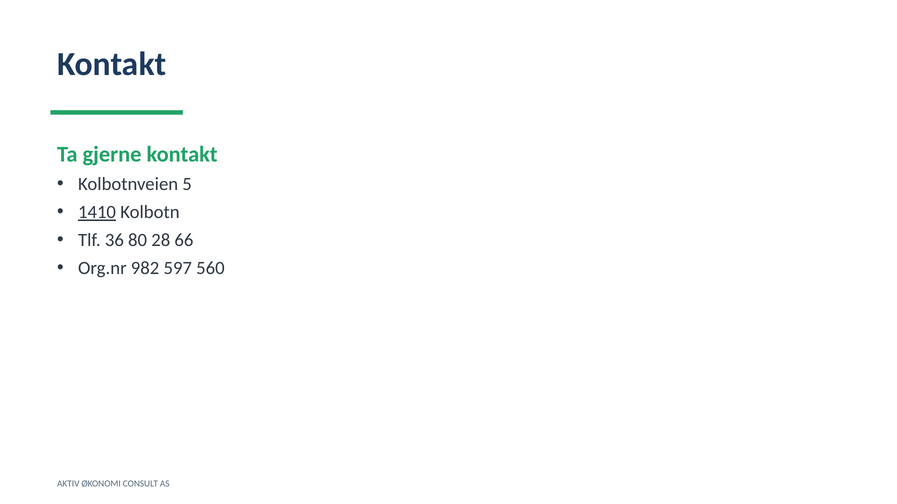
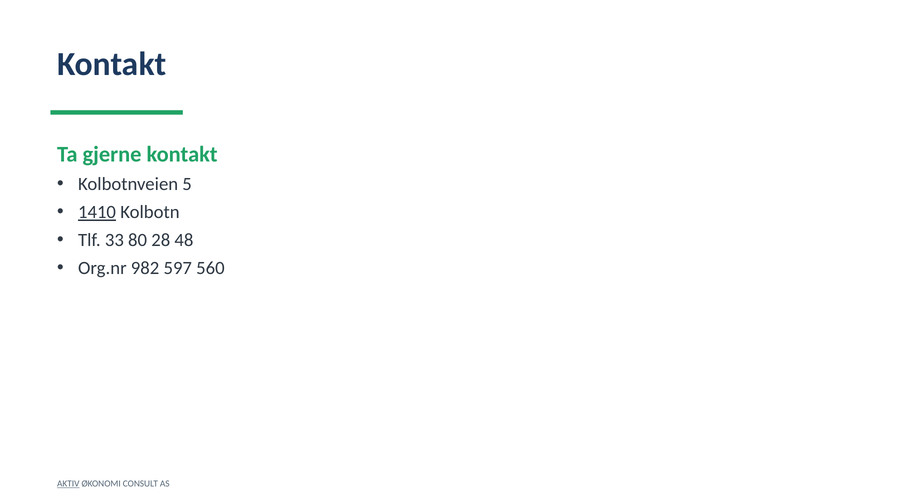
36: 36 -> 33 (114, 241)
66: 66 -> 48 (184, 241)
AKTIV underline: none -> present (68, 484)
